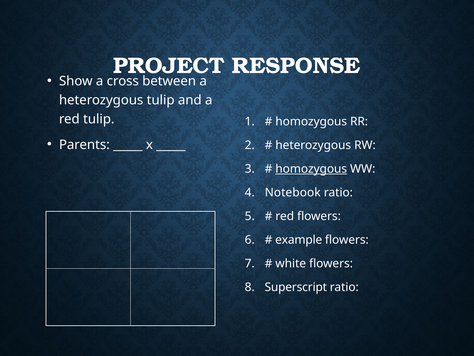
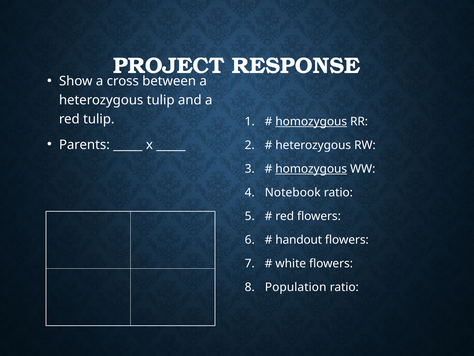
homozygous underline: none -> present (311, 121)
example: example -> handout (299, 240)
Superscript: Superscript -> Population (296, 287)
